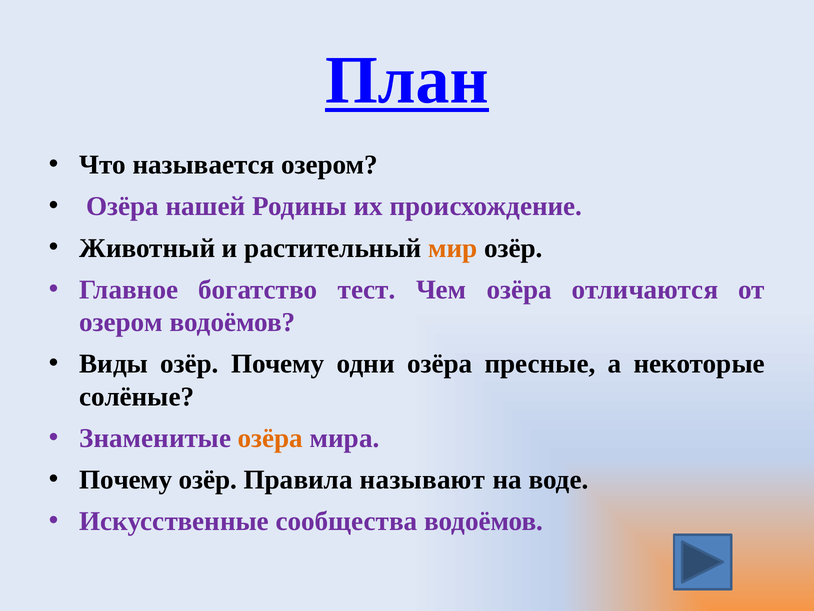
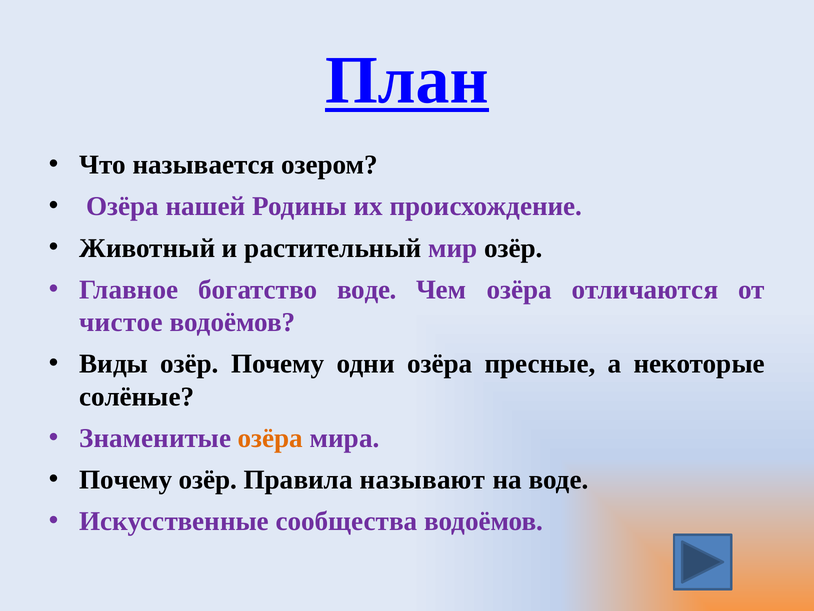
мир colour: orange -> purple (453, 248)
богатство тест: тест -> воде (367, 289)
озером: озером -> чистое (121, 322)
